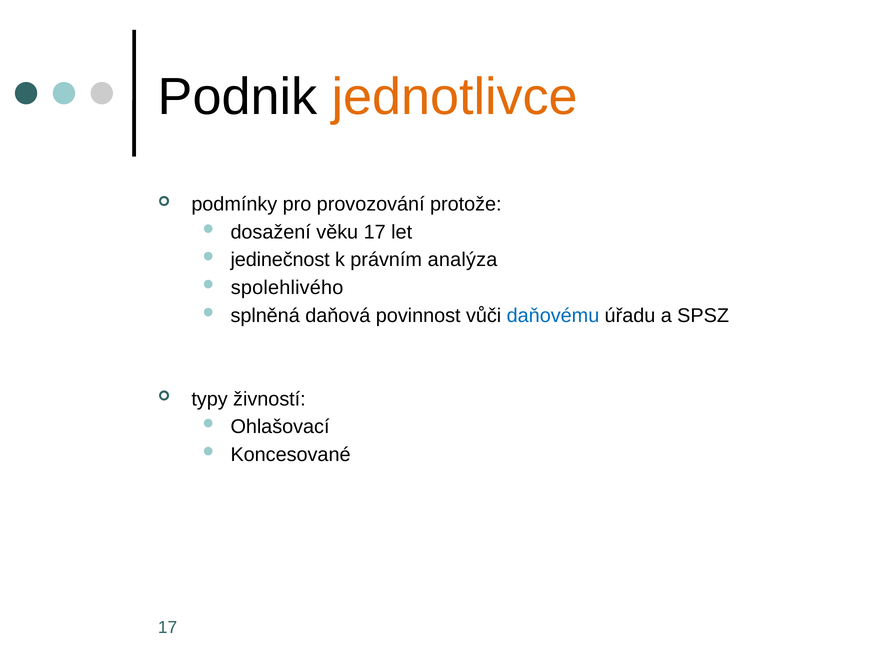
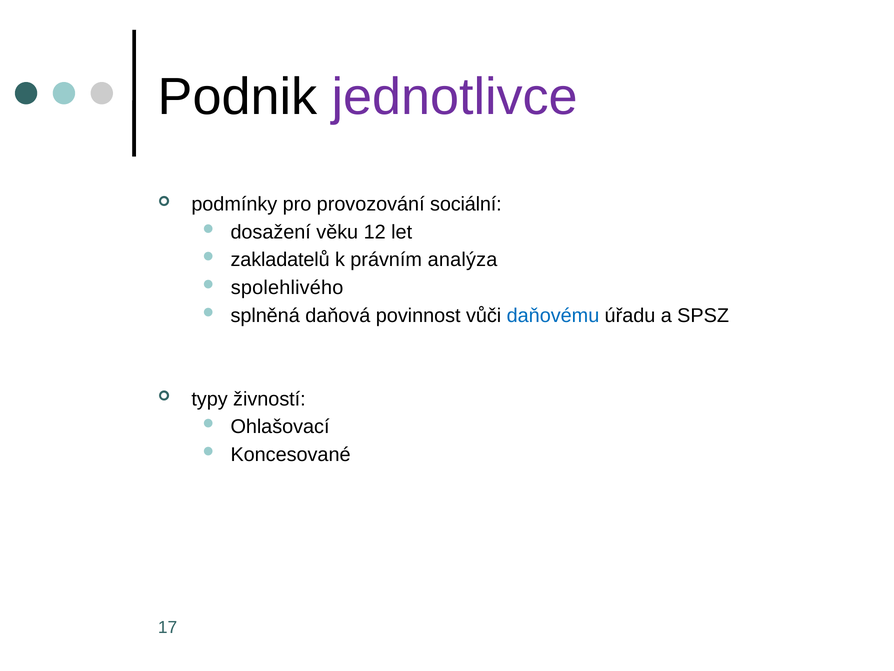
jednotlivce colour: orange -> purple (455, 97)
protože: protože -> sociální (466, 204)
věku 17: 17 -> 12 (375, 232)
jedinečnost: jedinečnost -> zakladatelů (280, 260)
